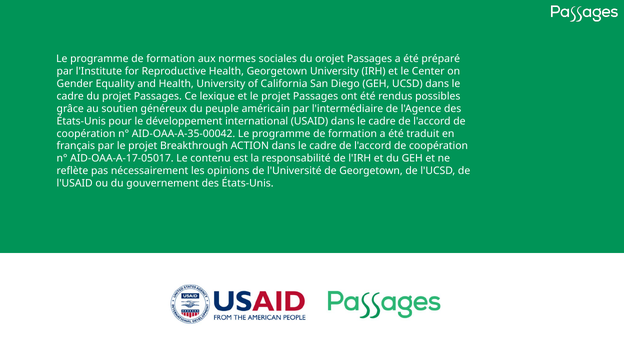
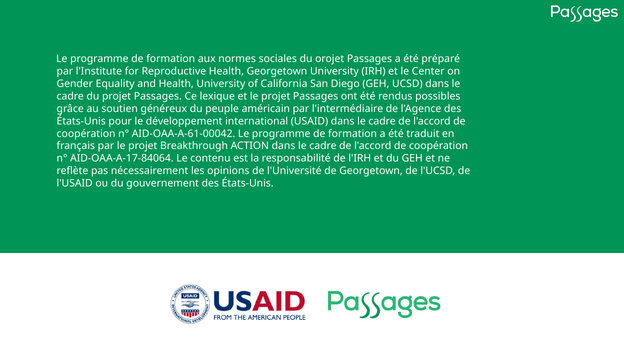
AID-OAA-A-35-00042: AID-OAA-A-35-00042 -> AID-OAA-A-61-00042 (184, 134)
AID-OAA-A-17-05017: AID-OAA-A-17-05017 -> AID-OAA-A-17-84064 (122, 159)
